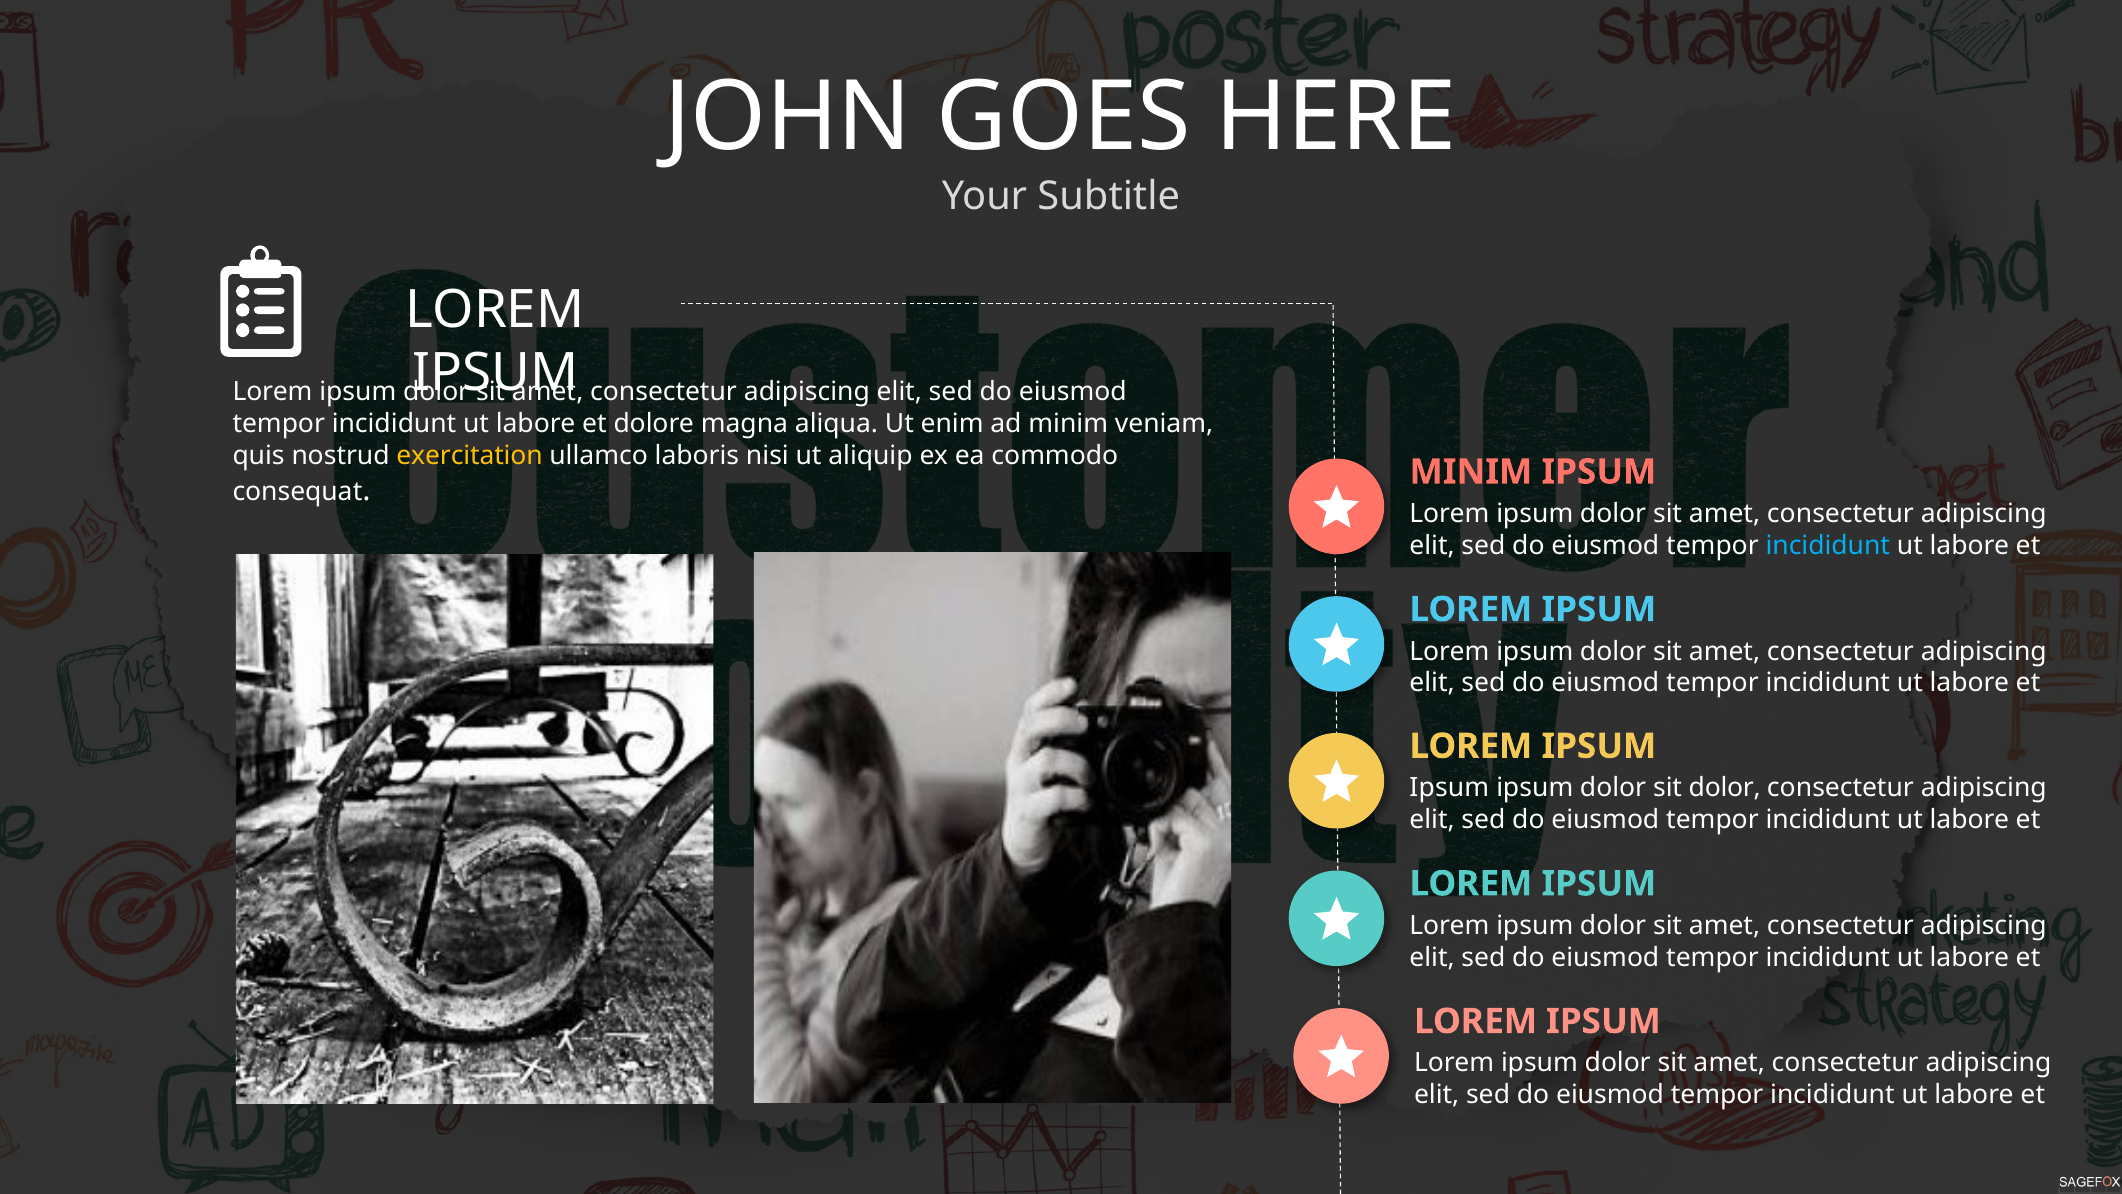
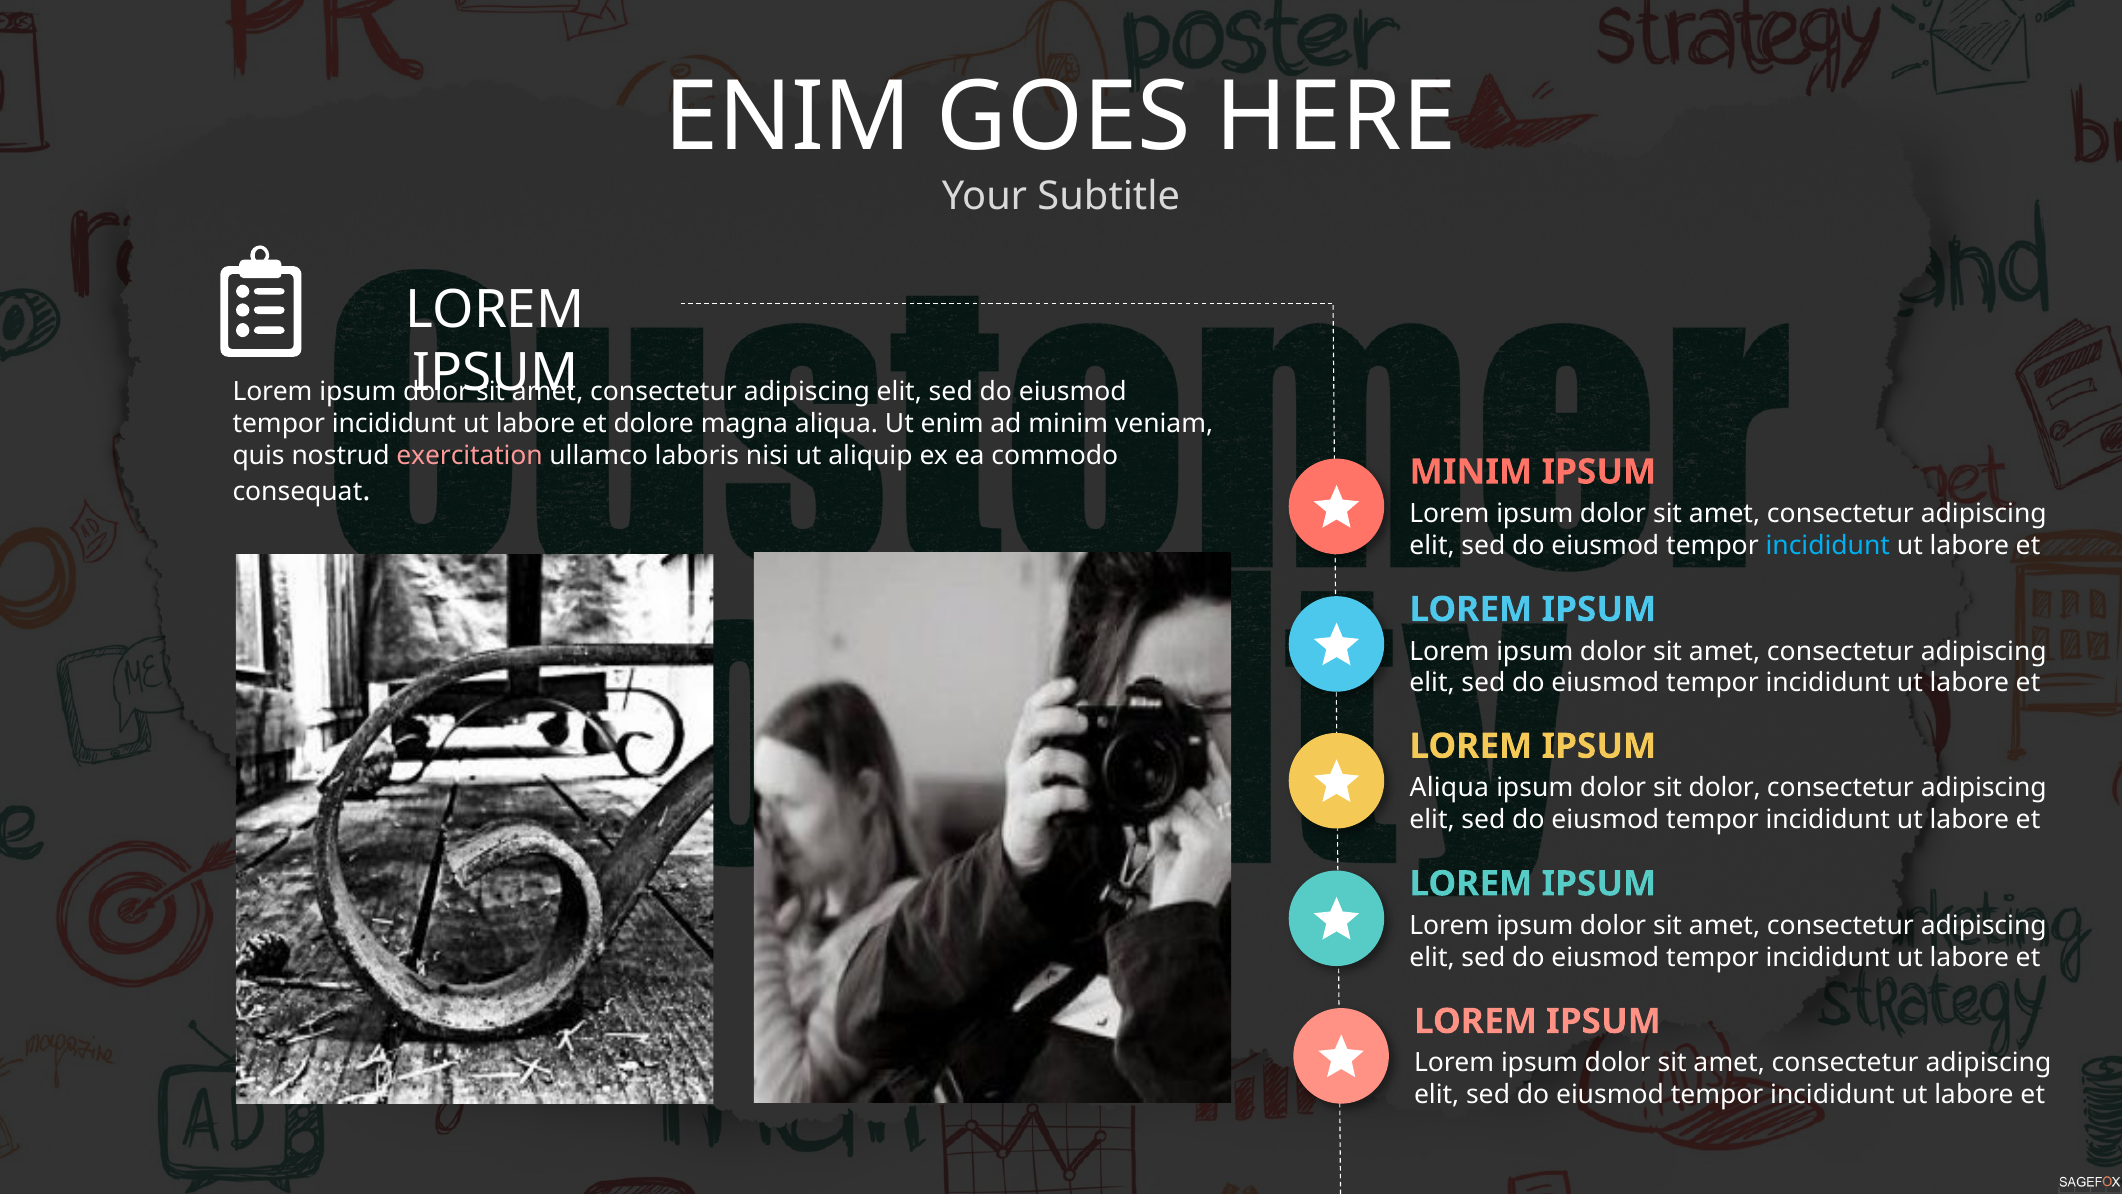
JOHN: JOHN -> ENIM (788, 118)
exercitation colour: yellow -> pink (470, 455)
Ipsum: Ipsum -> Aliqua (1449, 788)
